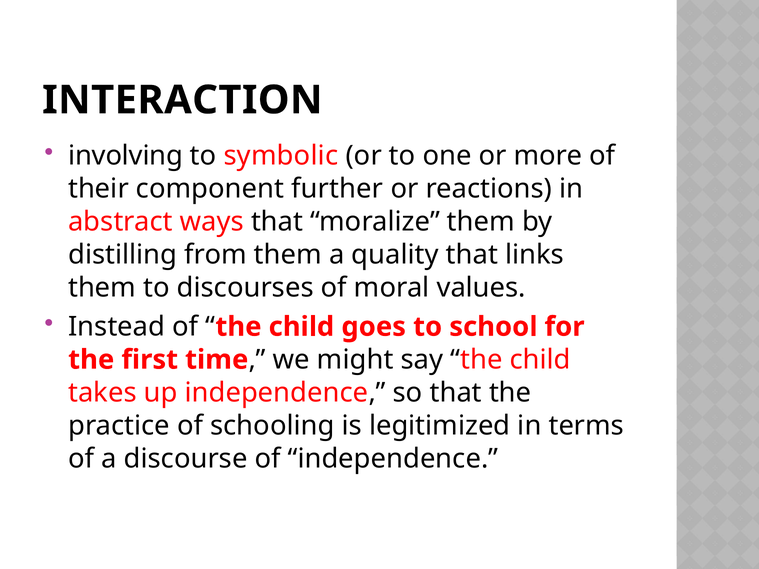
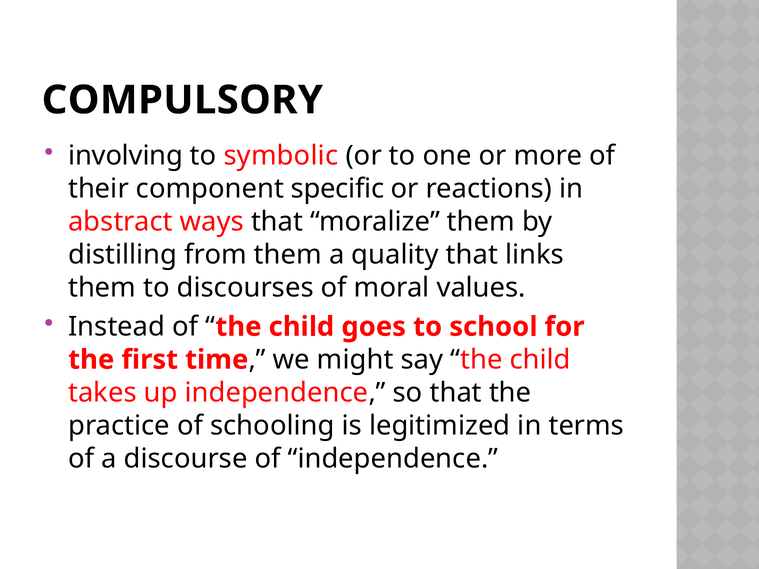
INTERACTION: INTERACTION -> COMPULSORY (182, 100)
further: further -> specific (337, 189)
